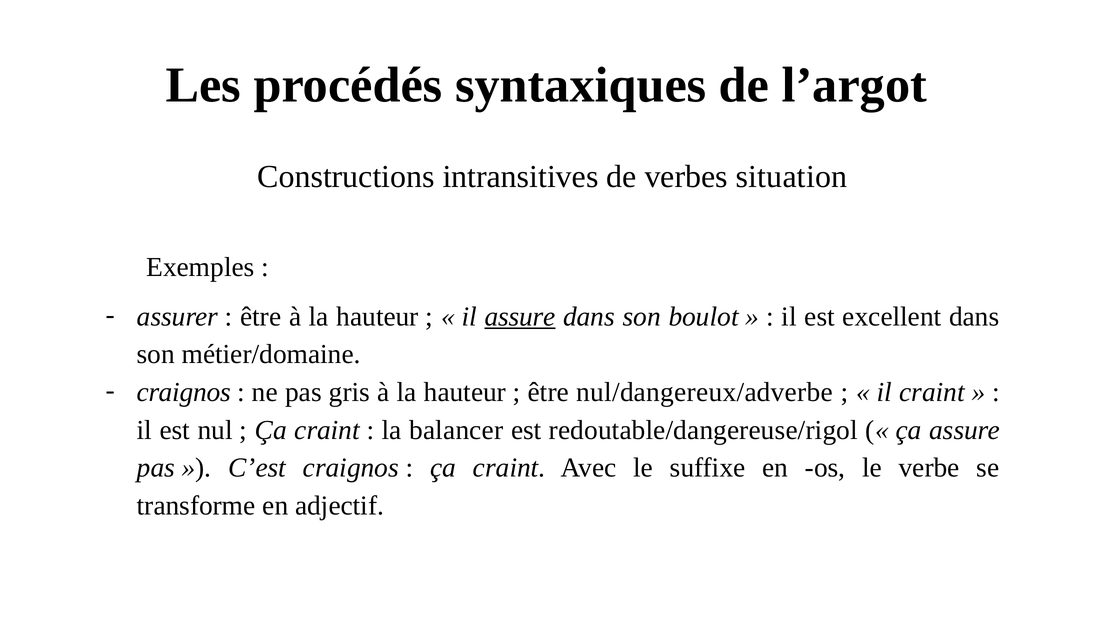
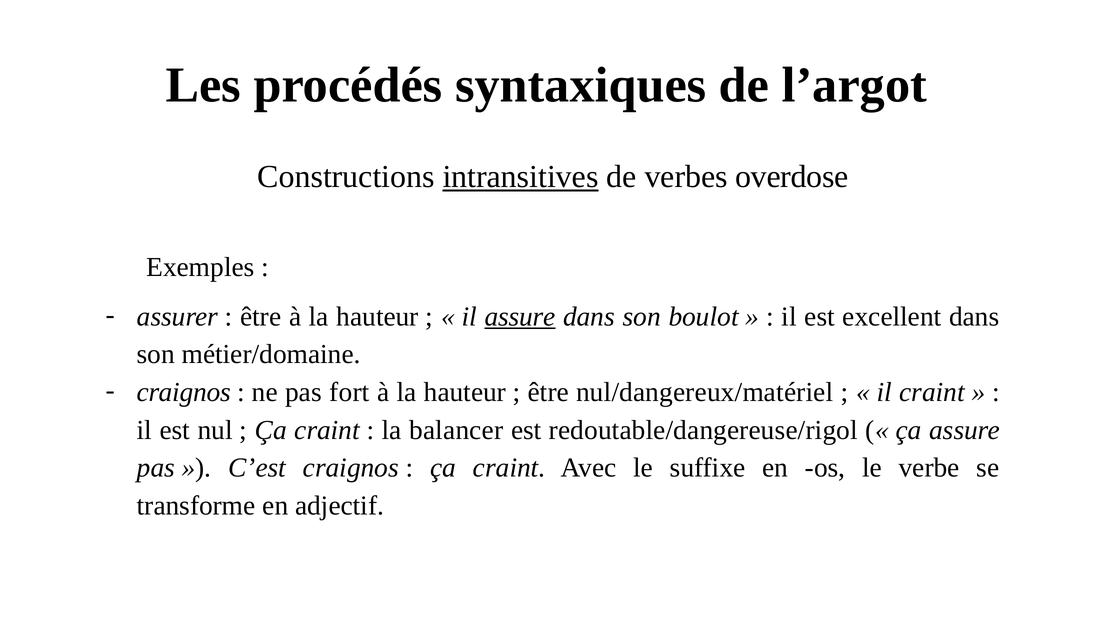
intransitives underline: none -> present (521, 177)
situation: situation -> overdose (792, 177)
gris: gris -> fort (349, 392)
nul/dangereux/adverbe: nul/dangereux/adverbe -> nul/dangereux/matériel (705, 392)
